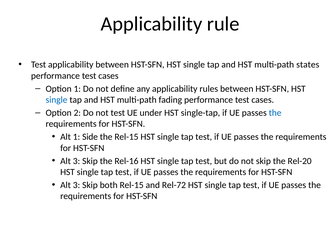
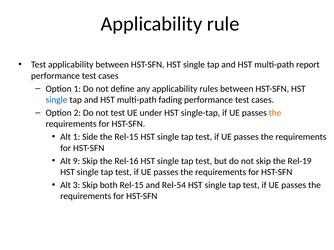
states: states -> report (308, 65)
the colour: blue -> orange (275, 113)
3: 3 -> 9 (77, 161)
Rel-20: Rel-20 -> Rel-19 (300, 161)
Rel-72: Rel-72 -> Rel-54 (174, 185)
